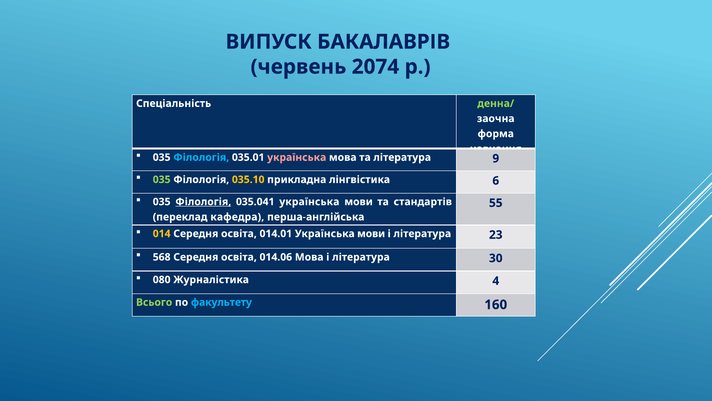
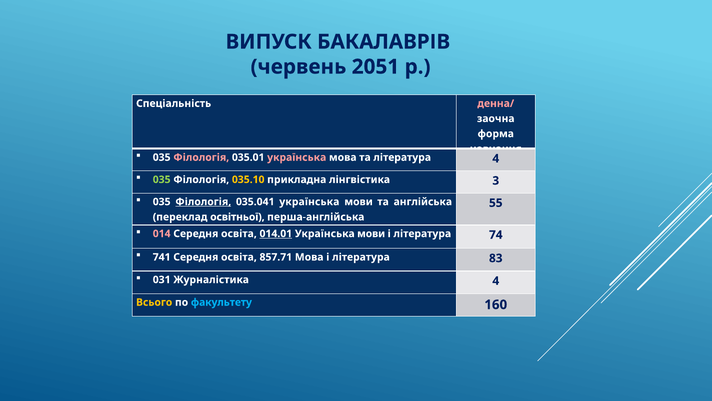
2074: 2074 -> 2051 (375, 67)
денна/ colour: light green -> pink (496, 103)
Філологія colour: light blue -> pink (201, 157)
література 9: 9 -> 4 (496, 158)
6: 6 -> 3 (496, 181)
стандартів: стандартів -> англійська (423, 202)
кафедра: кафедра -> освітньої (237, 217)
014 colour: yellow -> pink (162, 233)
014.01 underline: none -> present (276, 233)
23: 23 -> 74 (496, 235)
568: 568 -> 741 (162, 257)
014.06: 014.06 -> 857.71 (276, 257)
30: 30 -> 83 (496, 258)
080: 080 -> 031 (162, 279)
Всього colour: light green -> yellow (154, 302)
